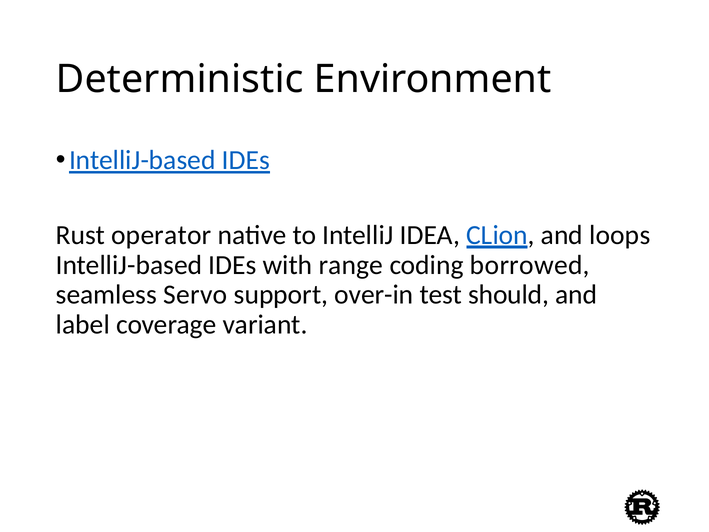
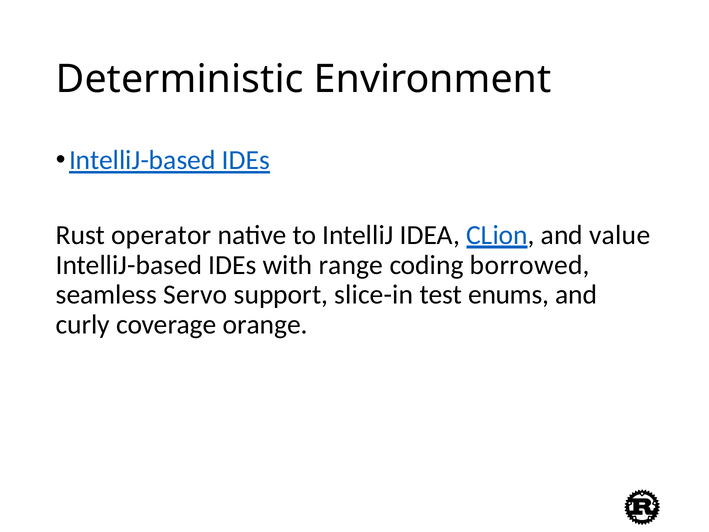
loops: loops -> value (620, 235)
over-in: over-in -> slice-in (374, 295)
should: should -> enums (509, 295)
label: label -> curly (83, 324)
variant: variant -> orange (265, 324)
